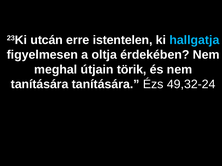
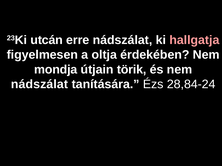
erre istentelen: istentelen -> nádszálat (123, 40)
hallgatja colour: light blue -> pink (194, 40)
meghal: meghal -> mondja (56, 70)
tanítására: tanítására -> nádszálat (40, 84)
49,32-24: 49,32-24 -> 28,84-24 (191, 84)
